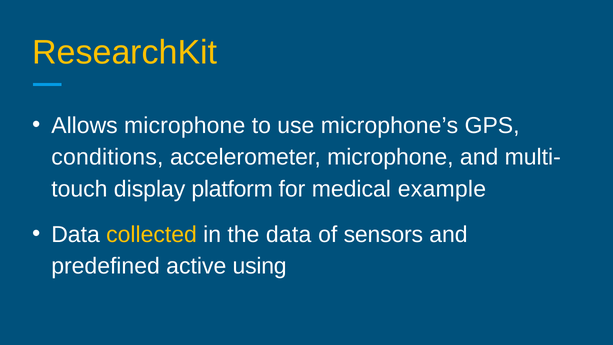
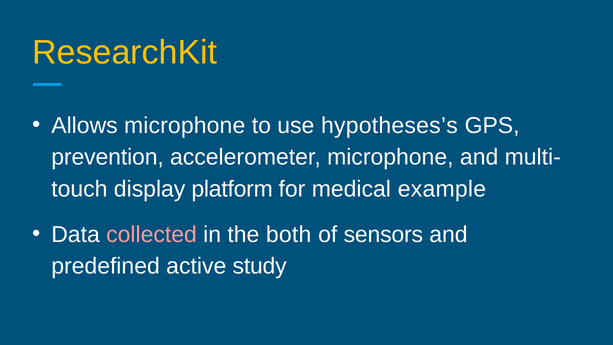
microphone’s: microphone’s -> hypotheses’s (389, 126)
conditions: conditions -> prevention (108, 157)
collected colour: yellow -> pink (151, 234)
the data: data -> both (289, 234)
using: using -> study (260, 266)
